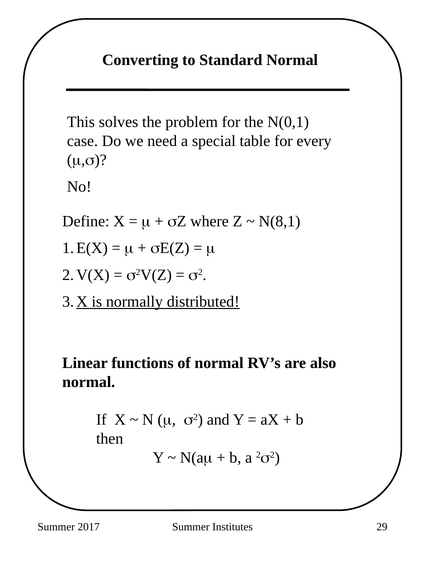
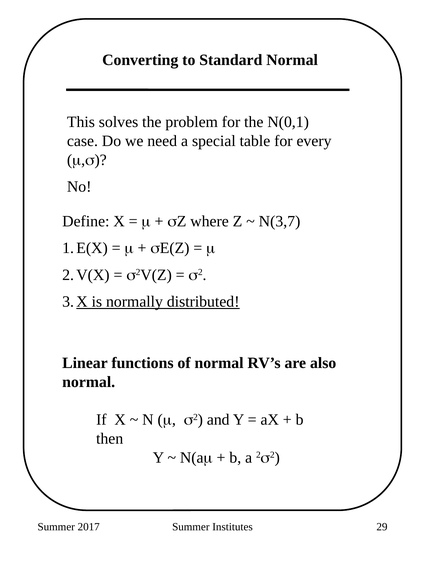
N(8,1: N(8,1 -> N(3,7 (280, 221)
